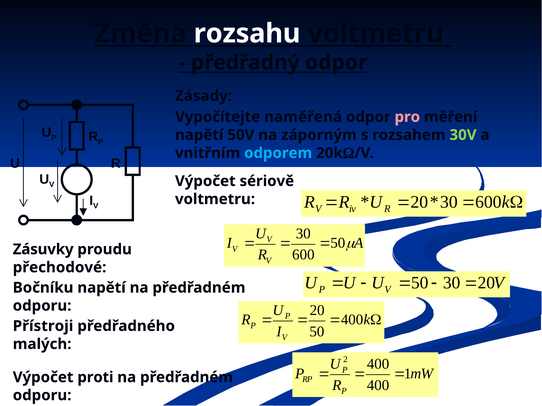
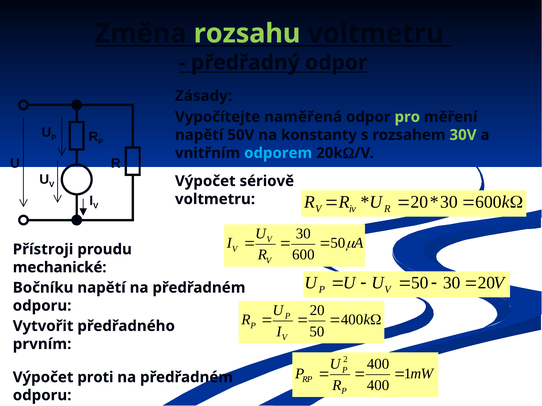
rozsahu colour: white -> light green (247, 34)
pro colour: pink -> light green (407, 117)
záporným: záporným -> konstanty (319, 135)
Zásuvky: Zásuvky -> Přístroji (43, 250)
přechodové: přechodové -> mechanické (60, 268)
Přístroji: Přístroji -> Vytvořit (43, 326)
malých: malých -> prvním (42, 344)
